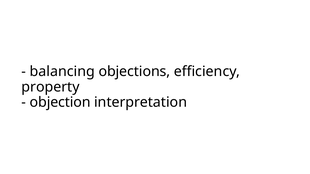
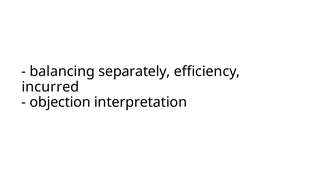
objections: objections -> separately (134, 72)
property: property -> incurred (50, 87)
